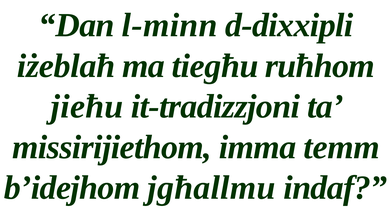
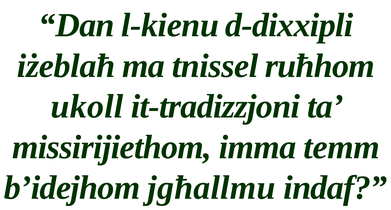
l-minn: l-minn -> l-kienu (170, 25)
tiegħu: tiegħu -> tnissel (215, 66)
jieħu: jieħu -> ukoll (87, 107)
